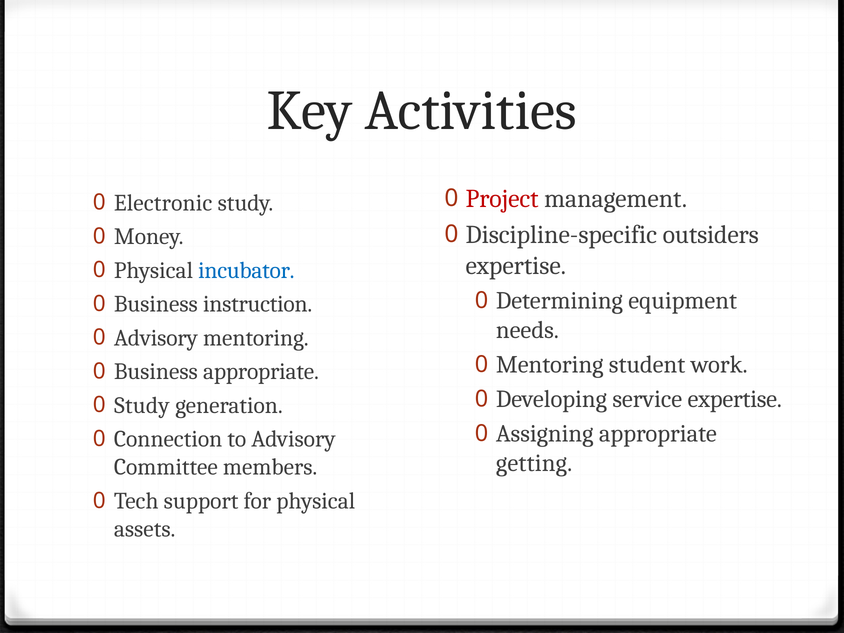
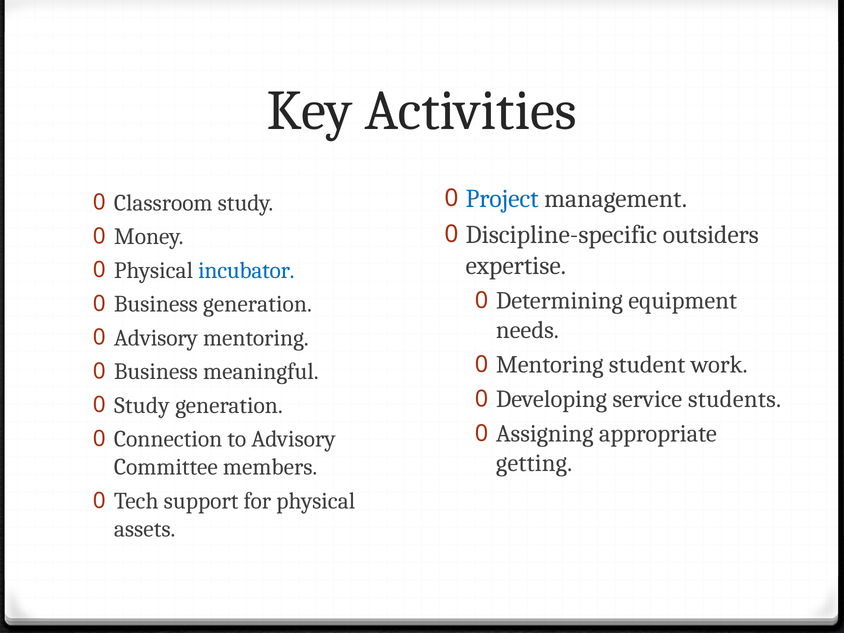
Project colour: red -> blue (502, 199)
Electronic: Electronic -> Classroom (163, 203)
Business instruction: instruction -> generation (257, 304)
Business appropriate: appropriate -> meaningful (261, 372)
service expertise: expertise -> students (735, 399)
